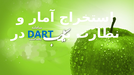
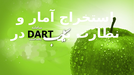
DART colour: blue -> black (40, 35)
